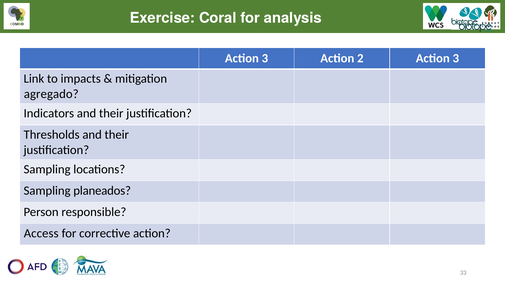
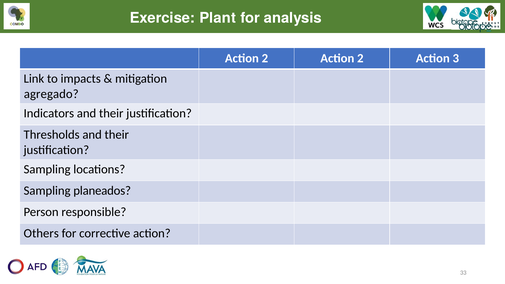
Coral: Coral -> Plant (218, 18)
3: 3 -> 2 (265, 58)
Access: Access -> Others (41, 233)
